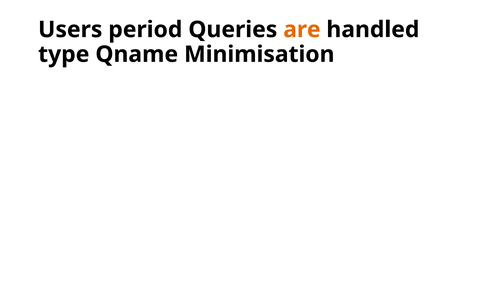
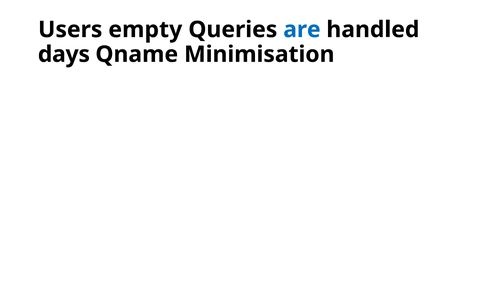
period: period -> empty (145, 30)
are colour: orange -> blue (302, 30)
type: type -> days (64, 54)
